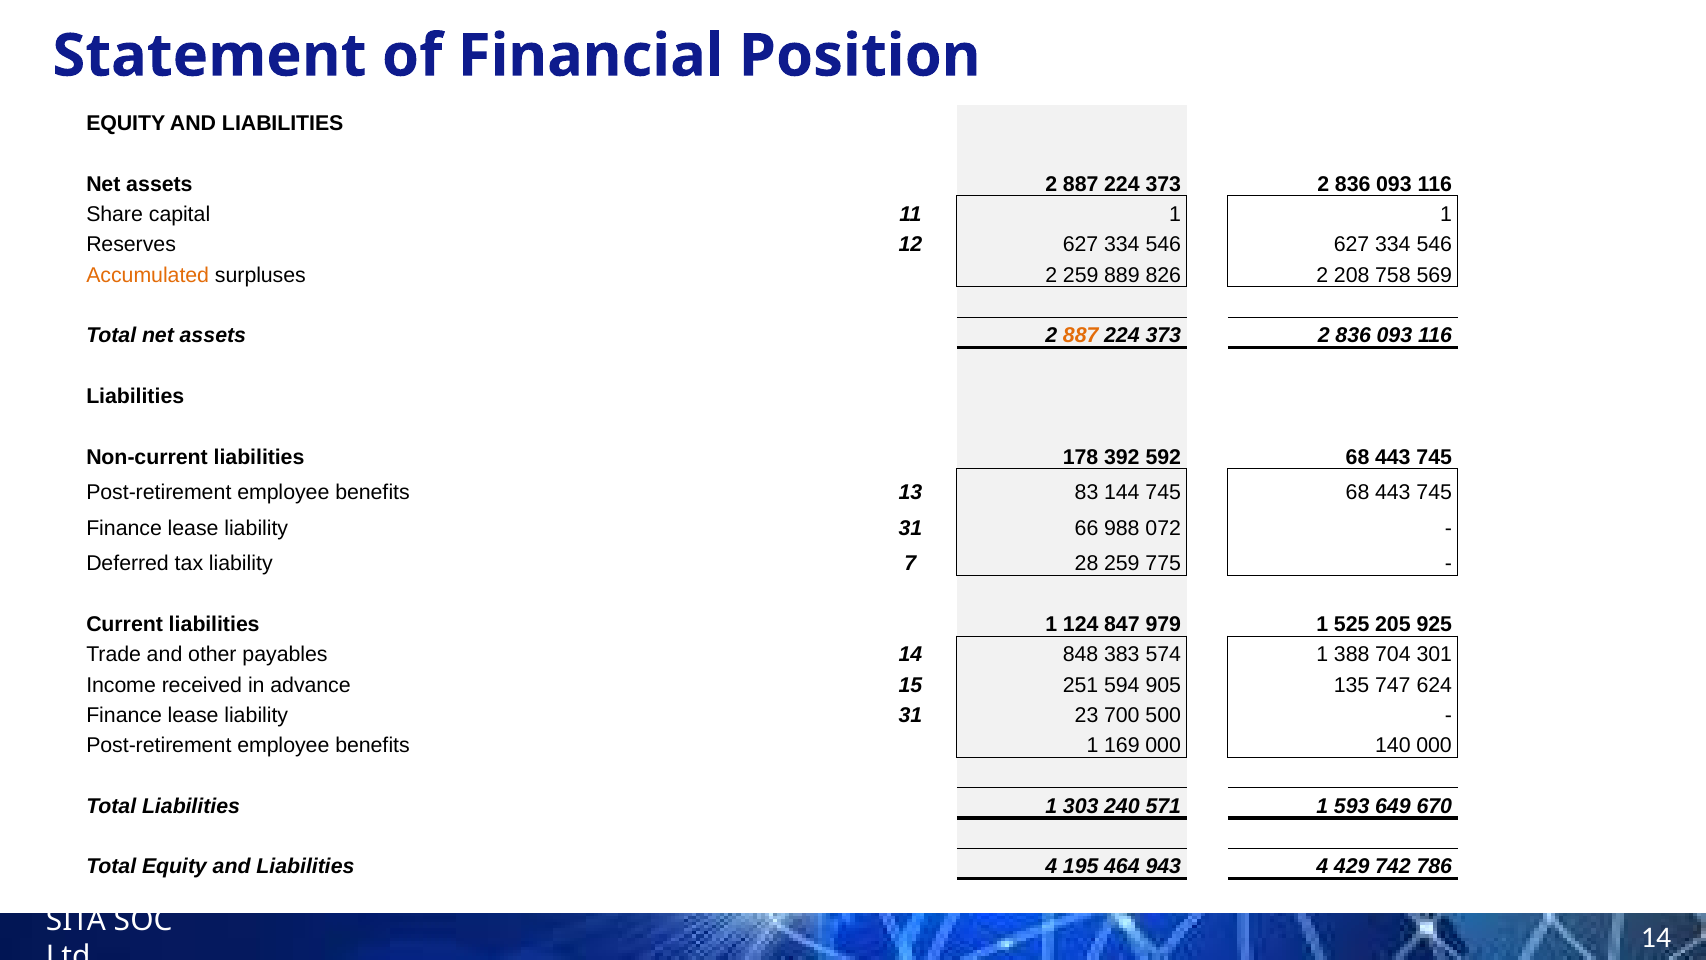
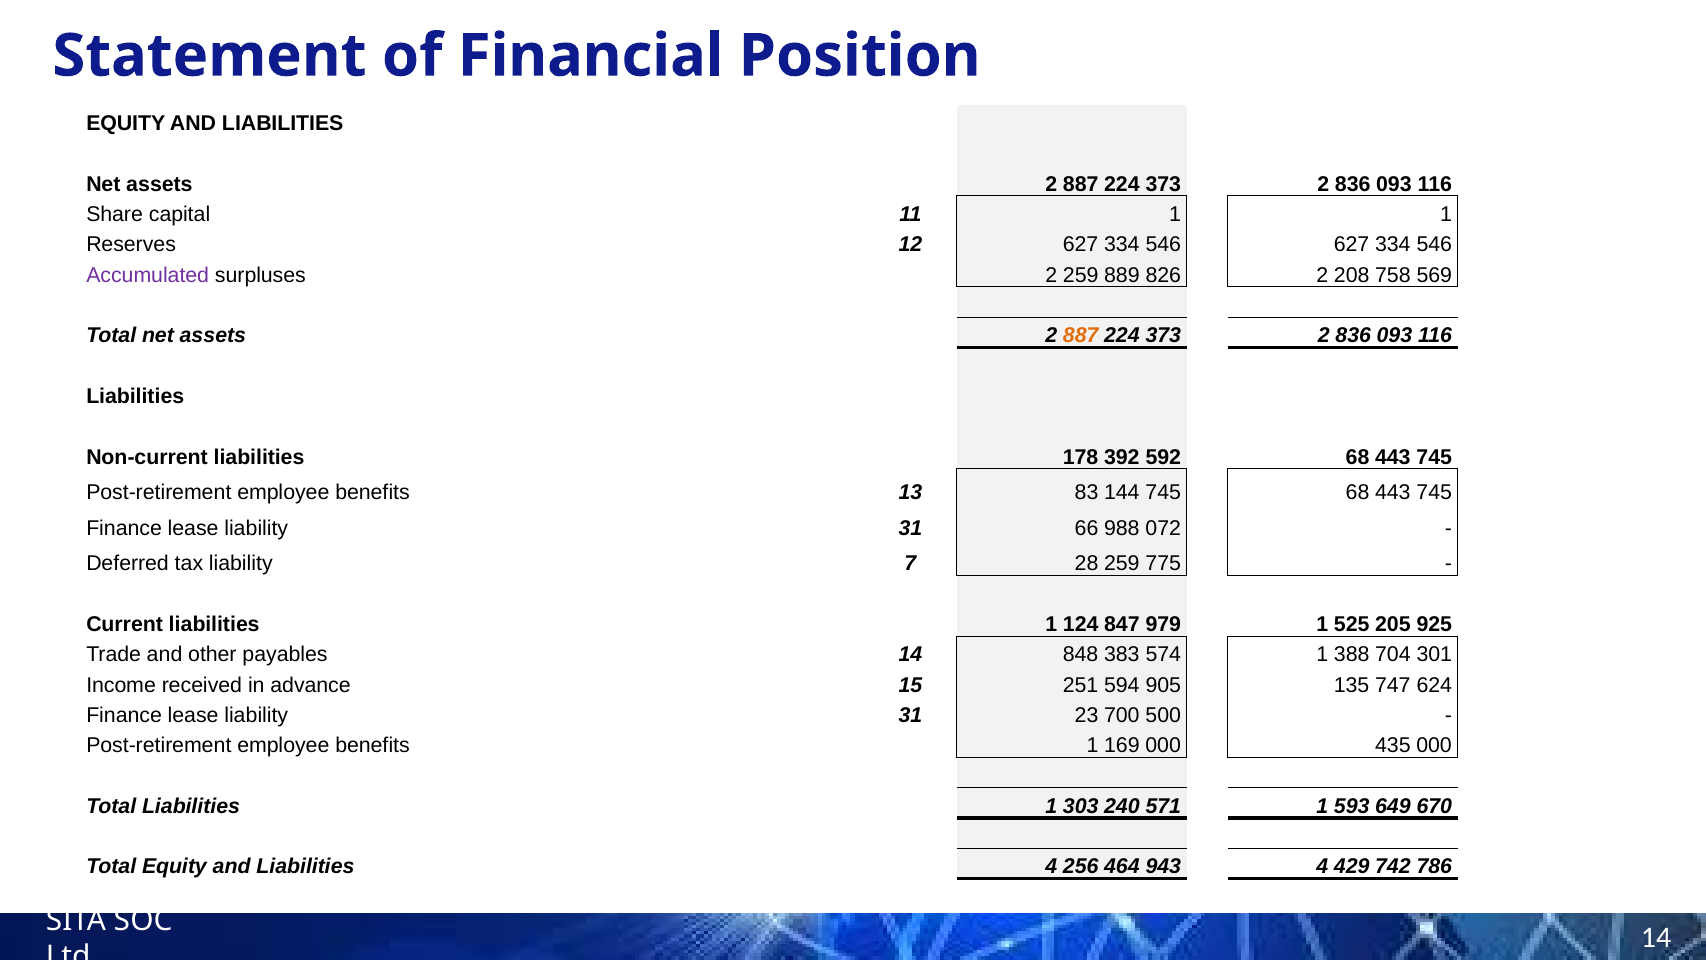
Accumulated colour: orange -> purple (148, 275)
140: 140 -> 435 (1393, 745)
195: 195 -> 256 (1081, 866)
